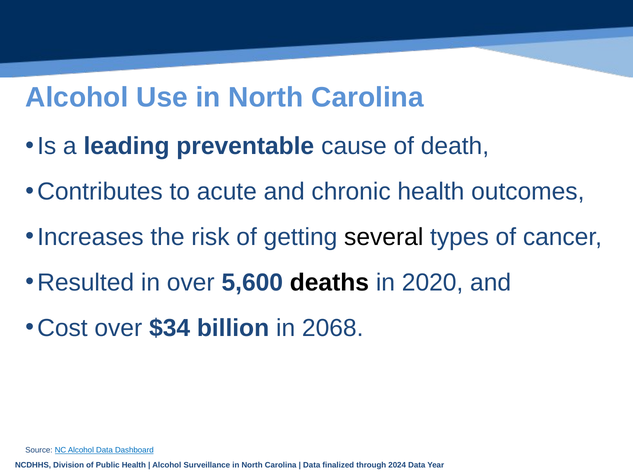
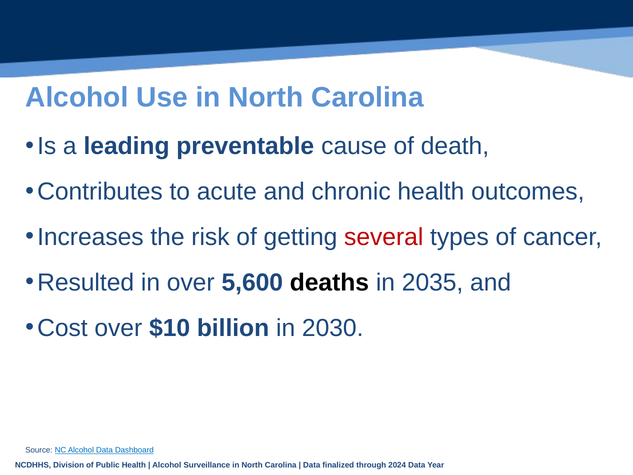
several colour: black -> red (384, 237)
2020: 2020 -> 2035 (433, 282)
$34: $34 -> $10 (170, 328)
2068: 2068 -> 2030 (333, 328)
